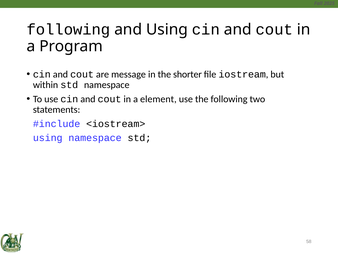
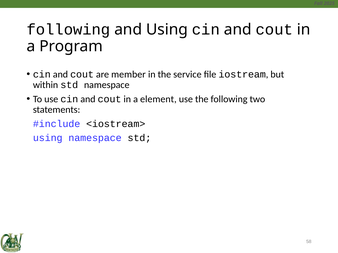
message: message -> member (128, 74)
shorter: shorter -> service (187, 74)
